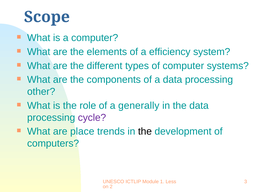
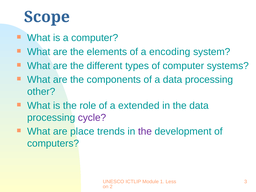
efficiency: efficiency -> encoding (170, 52)
generally: generally -> extended (139, 106)
the colour: black -> purple (145, 131)
